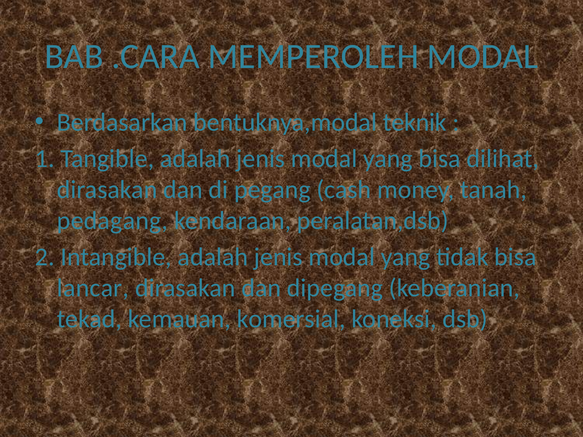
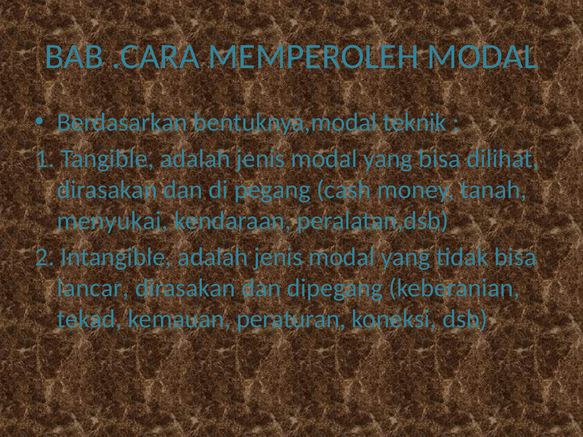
pedagang: pedagang -> menyukai (112, 221)
komersial: komersial -> peraturan (291, 319)
